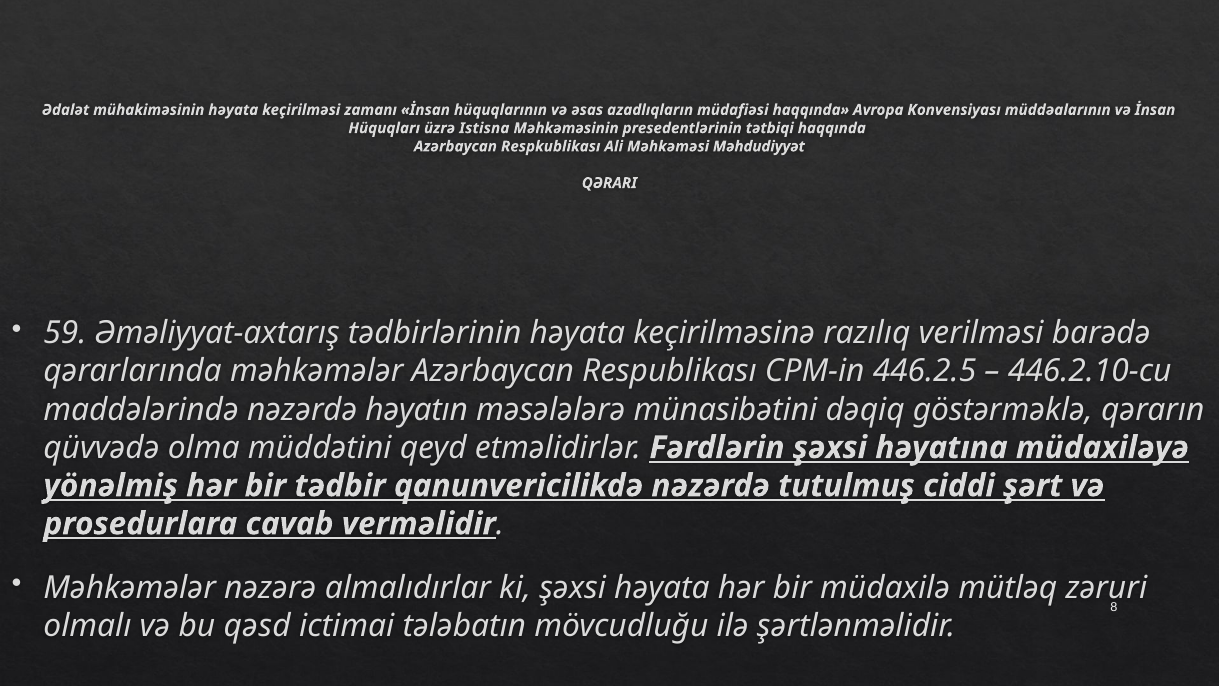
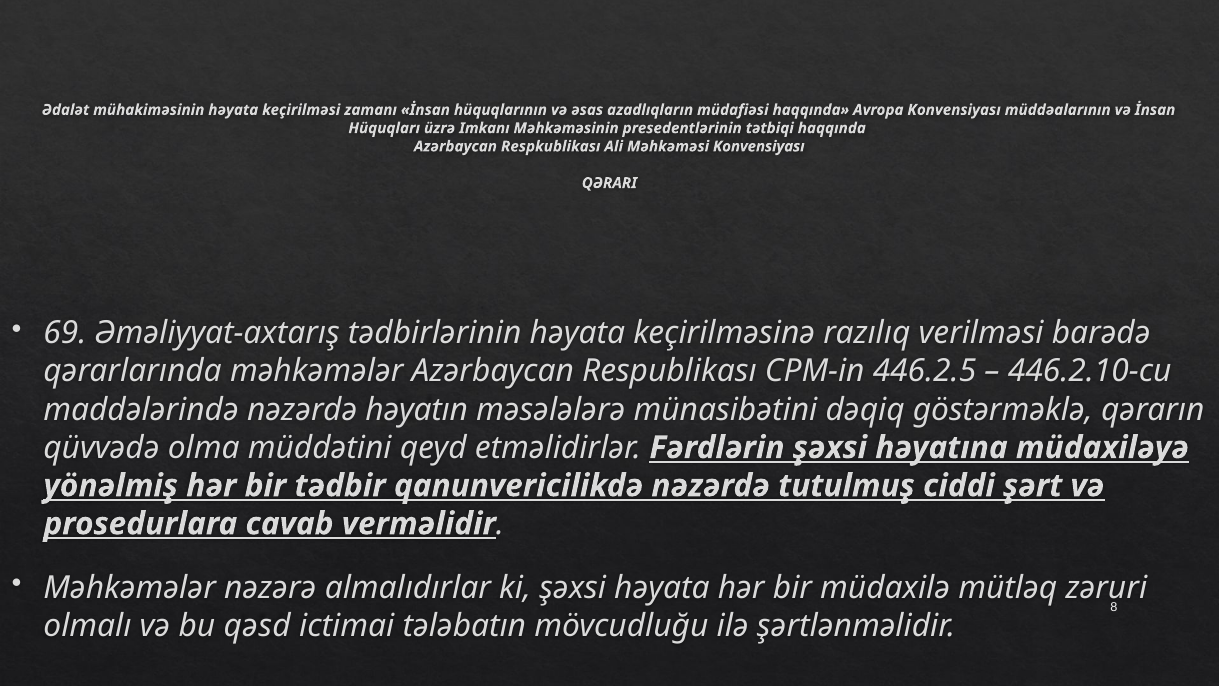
Istisna: Istisna -> Imkanı (484, 128)
Məhkəməsi Məhdudiyyət: Məhdudiyyət -> Konvensiyası (759, 146)
59: 59 -> 69 (65, 333)
